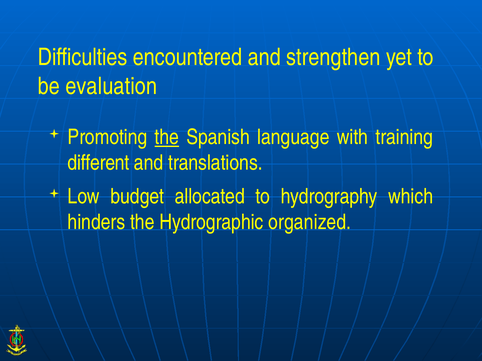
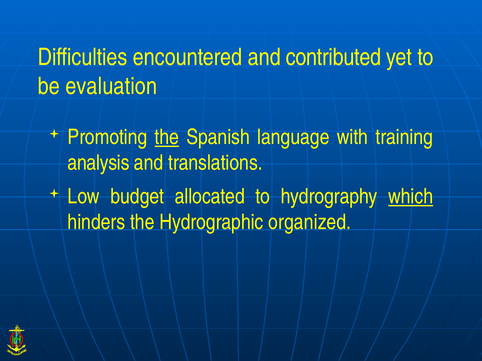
strengthen: strengthen -> contributed (333, 57)
different: different -> analysis (98, 163)
which underline: none -> present (411, 197)
